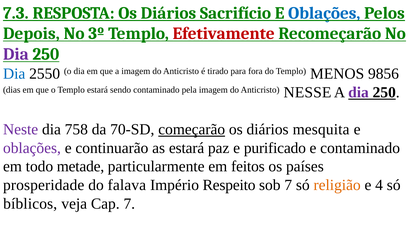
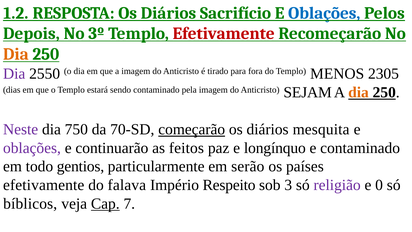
7.3: 7.3 -> 1.2 (16, 13)
Dia colour: purple -> orange (16, 54)
Dia colour: blue -> purple (14, 74)
9856: 9856 -> 2305 (383, 74)
NESSE: NESSE -> SEJAM (308, 92)
dia colour: purple -> orange (358, 92)
758: 758 -> 750 (76, 129)
as estará: estará -> feitos (186, 148)
purificado: purificado -> longínquo (275, 148)
metade: metade -> gentios (81, 166)
feitos: feitos -> serão (248, 166)
prosperidade: prosperidade -> efetivamente (44, 185)
sob 7: 7 -> 3 (288, 185)
religião colour: orange -> purple (337, 185)
4: 4 -> 0 (379, 185)
Cap underline: none -> present (105, 203)
